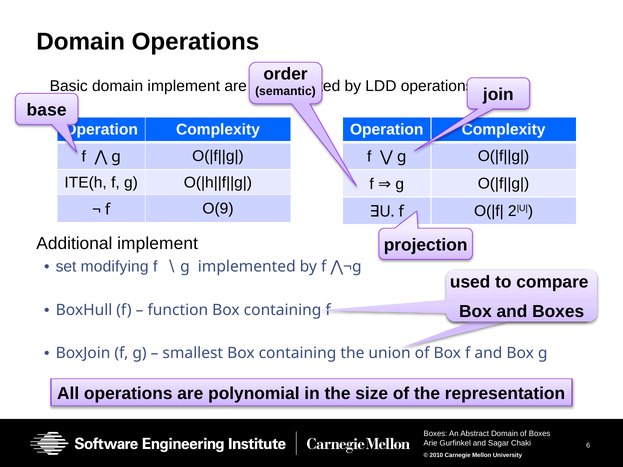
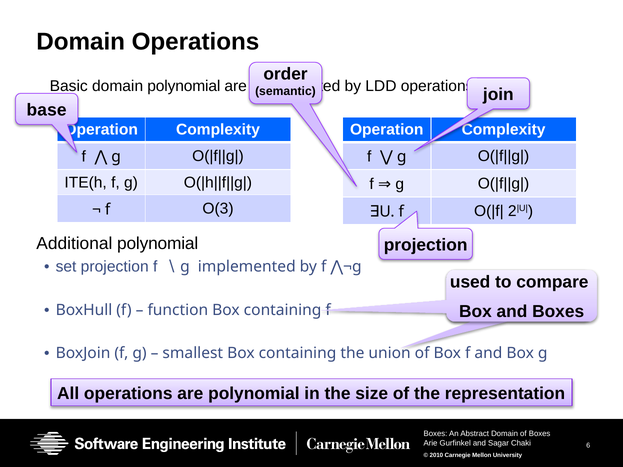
domain implement: implement -> polynomial (184, 86)
O(9: O(9 -> O(3 (218, 209)
Additional implement: implement -> polynomial (158, 244)
set modifying: modifying -> projection (115, 267)
